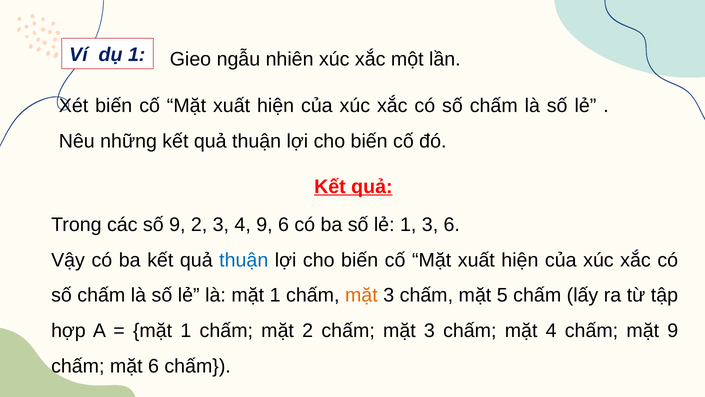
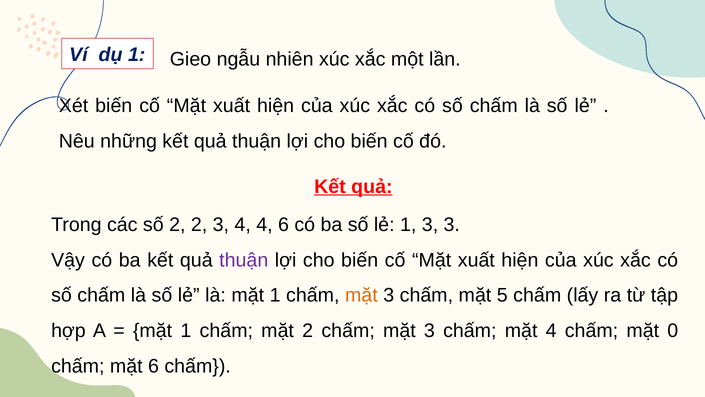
số 9: 9 -> 2 (177, 225)
4 9: 9 -> 4 (264, 225)
3 6: 6 -> 3 (452, 225)
thuận colour: blue -> purple (244, 260)
mặt 9: 9 -> 0 (673, 330)
